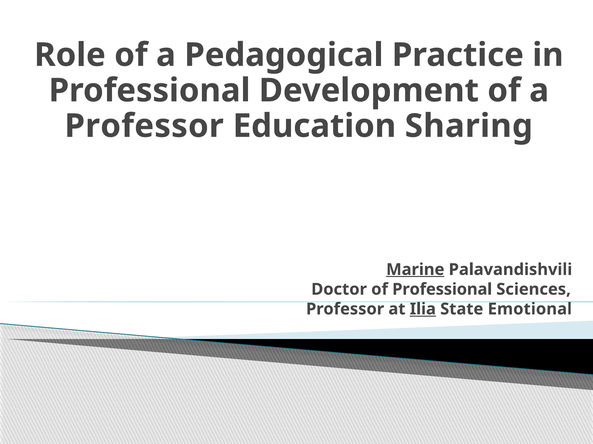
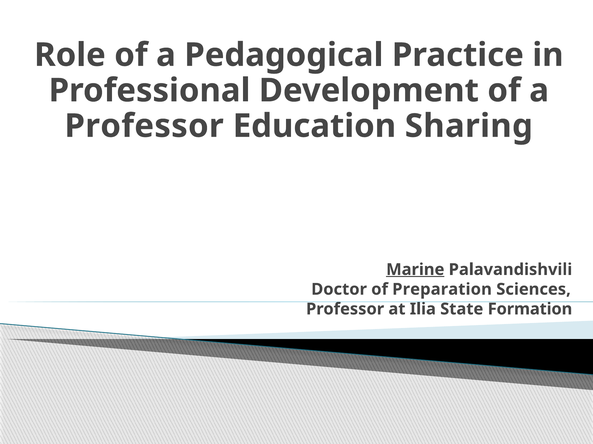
of Professional: Professional -> Preparation (442, 290)
Ilia underline: present -> none (423, 310)
Emotional: Emotional -> Formation (530, 310)
